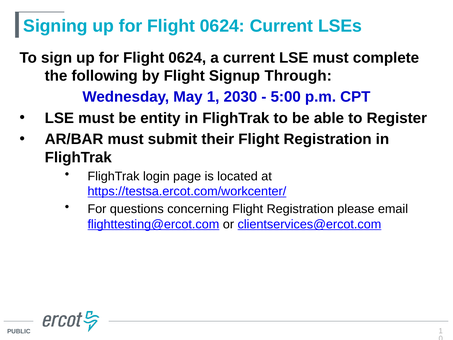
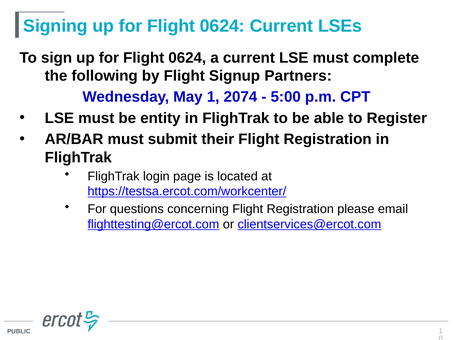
Through: Through -> Partners (298, 76)
2030: 2030 -> 2074 (240, 97)
